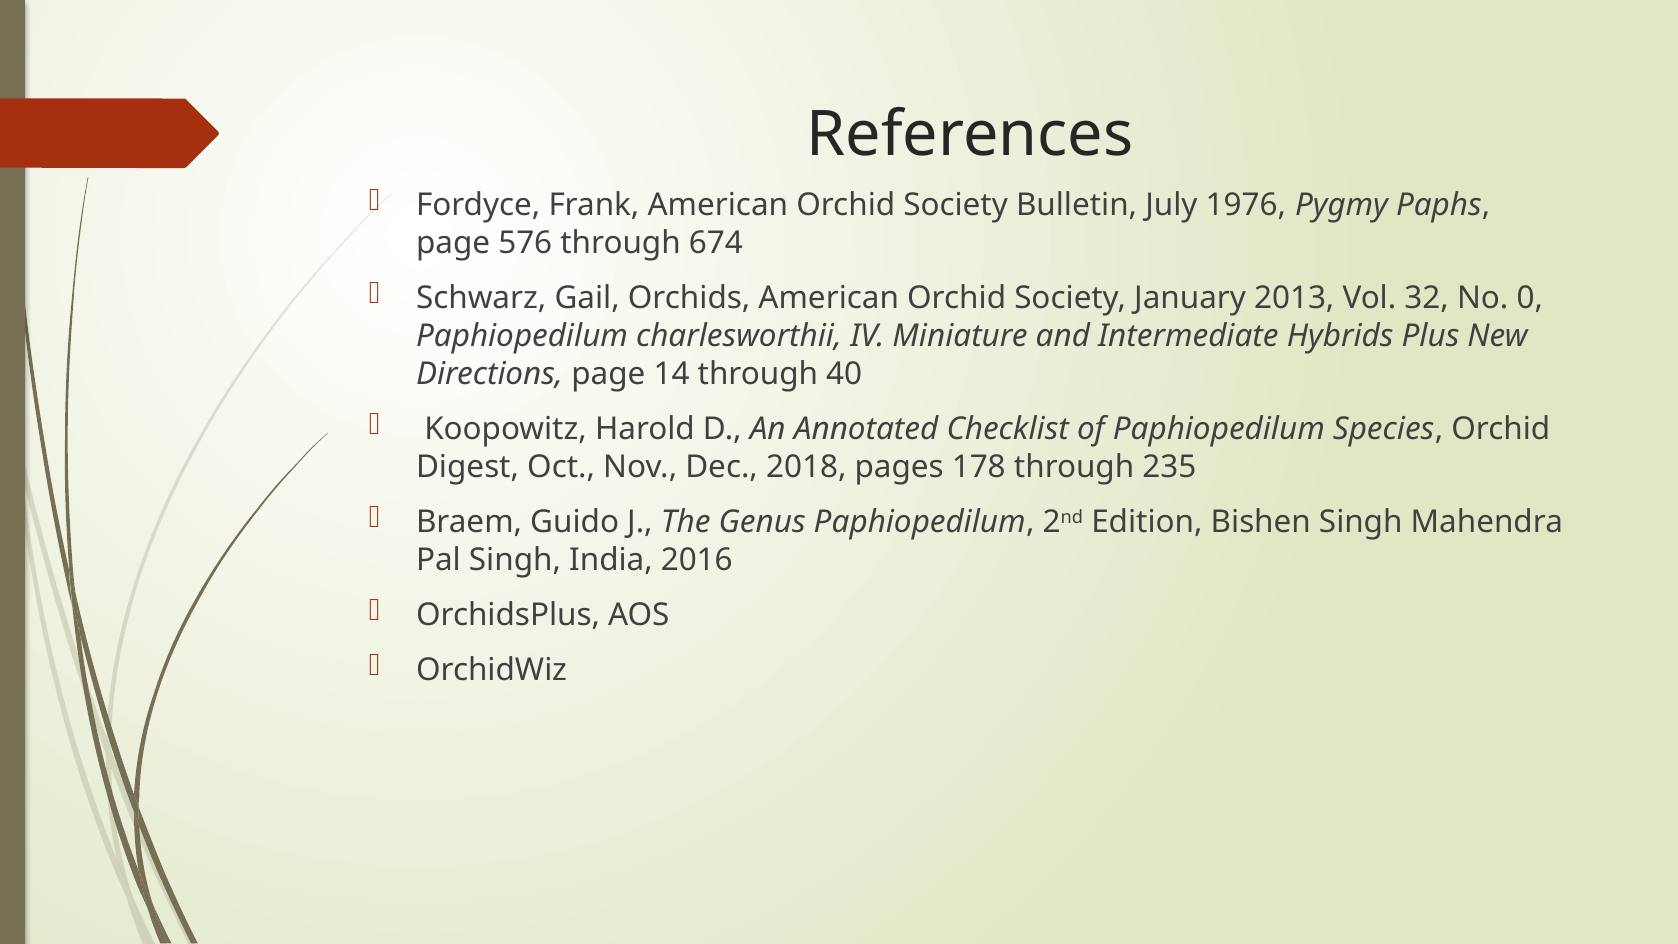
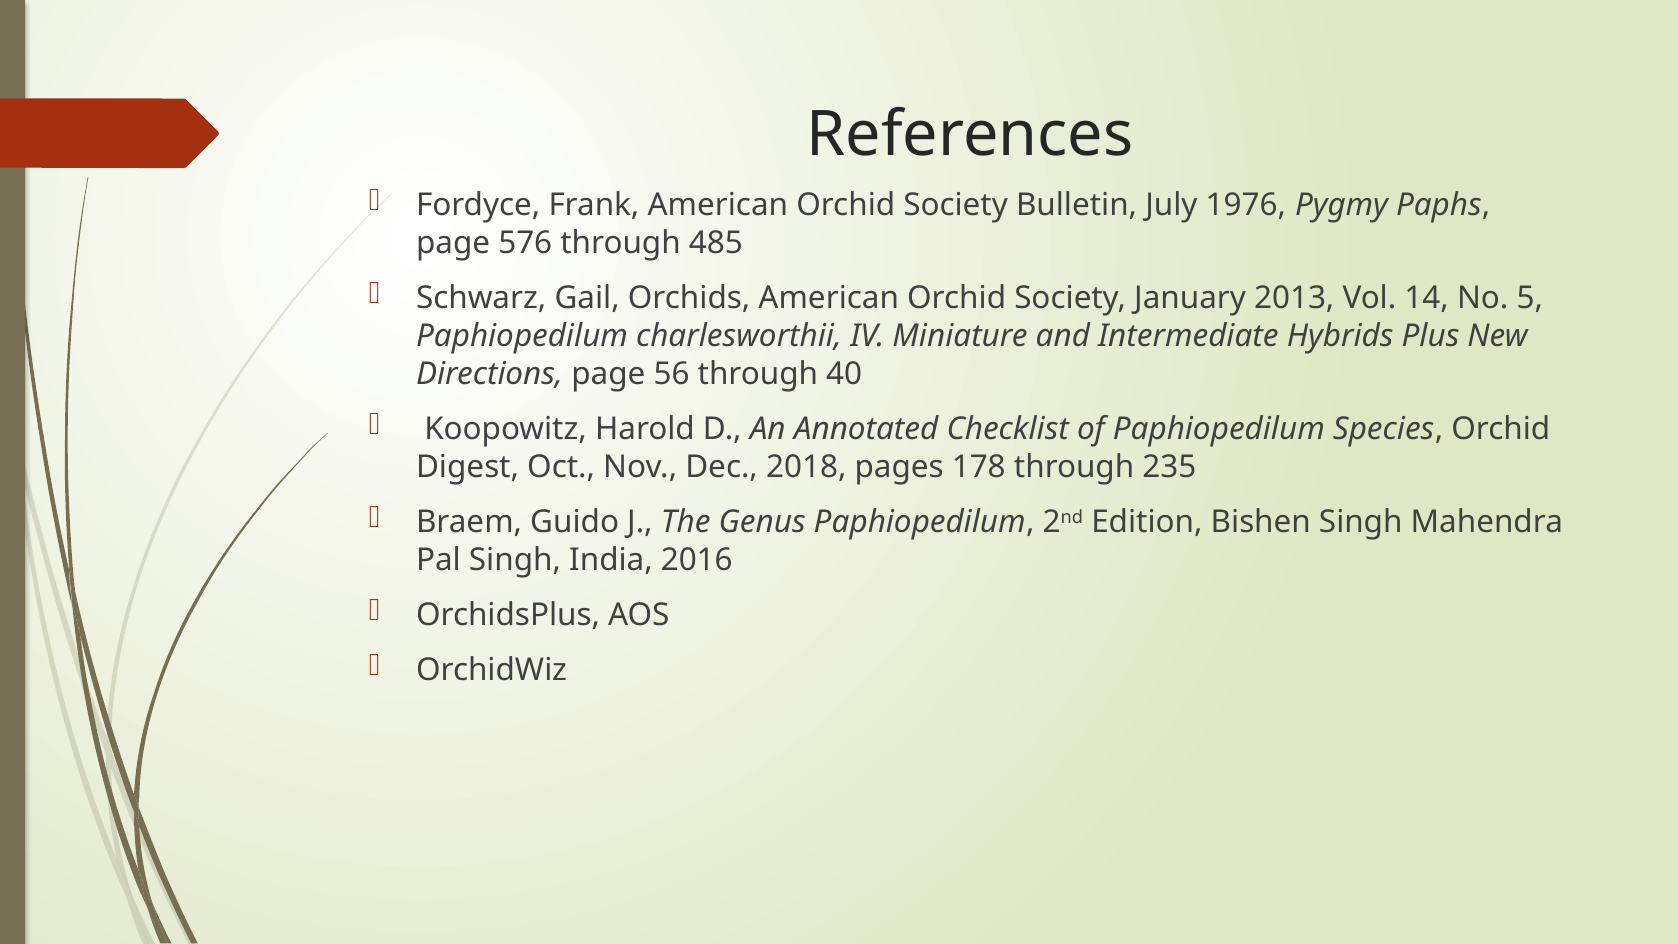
674: 674 -> 485 (716, 243)
32: 32 -> 14 (1427, 298)
0: 0 -> 5 (1530, 298)
14: 14 -> 56 (672, 374)
